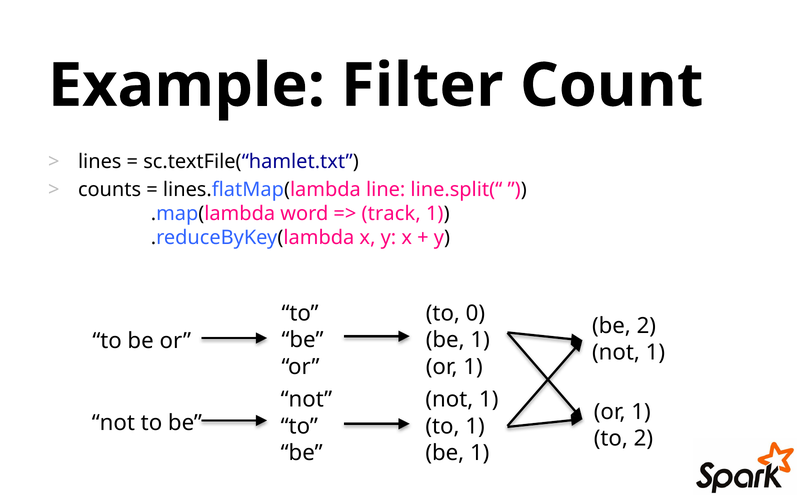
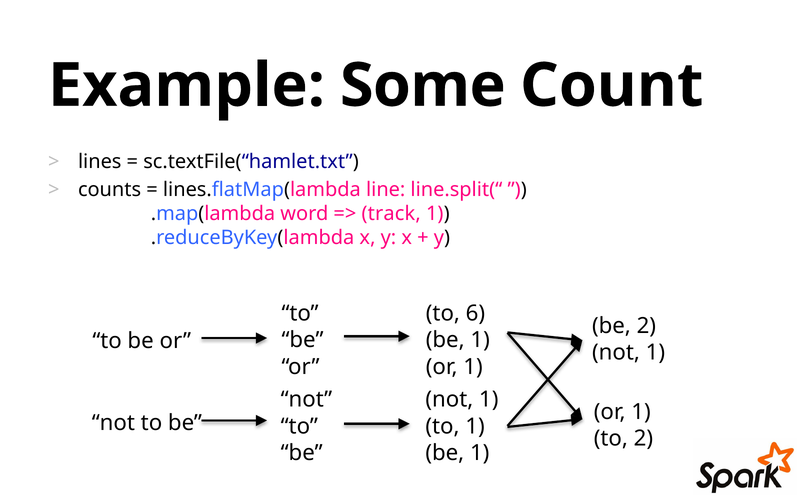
Filter: Filter -> Some (423, 86)
0: 0 -> 6 (475, 313)
